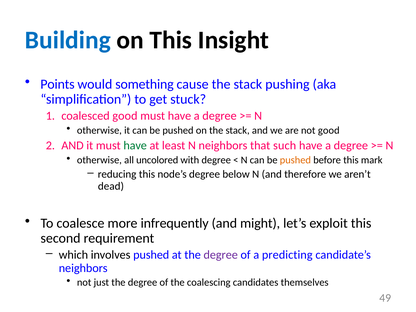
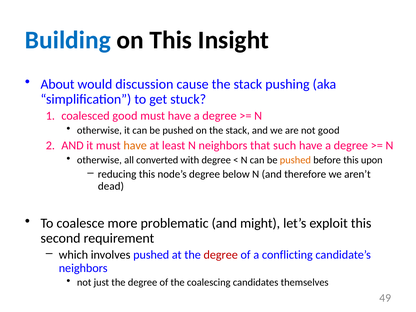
Points: Points -> About (58, 84)
something: something -> discussion (144, 84)
have colour: green -> orange (135, 146)
uncolored: uncolored -> converted (157, 160)
mark: mark -> upon (372, 160)
infrequently: infrequently -> problematic (175, 223)
degree colour: purple -> red (221, 255)
predicting: predicting -> conflicting (287, 255)
